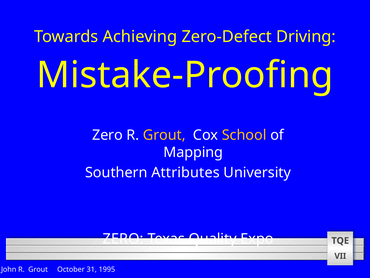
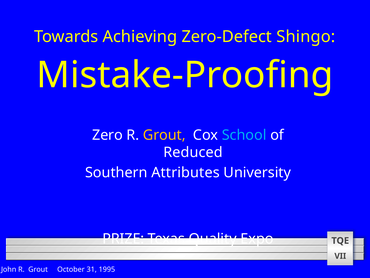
Driving: Driving -> Shingo (306, 37)
School colour: yellow -> light blue (244, 135)
Mapping: Mapping -> Reduced (193, 152)
ZERO: ZERO -> PRIZE (123, 238)
